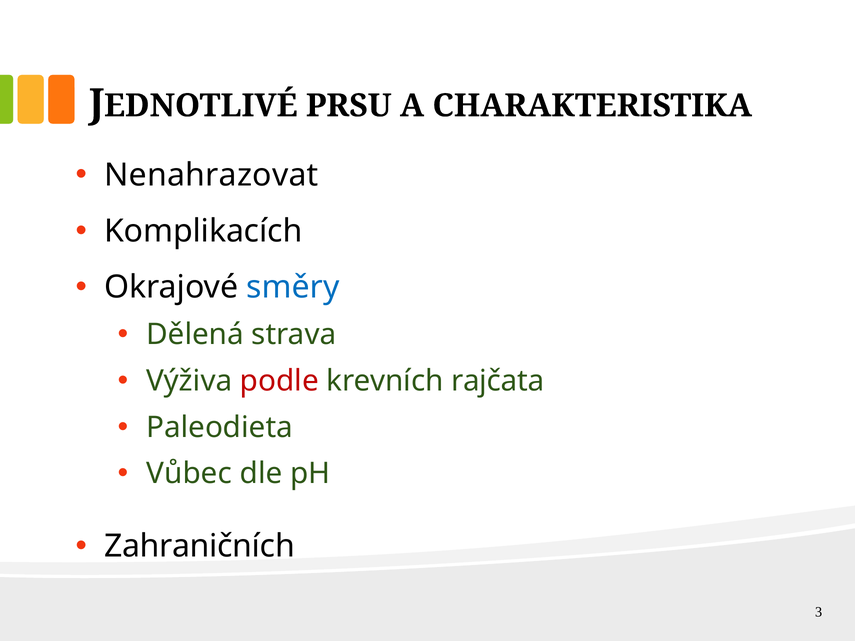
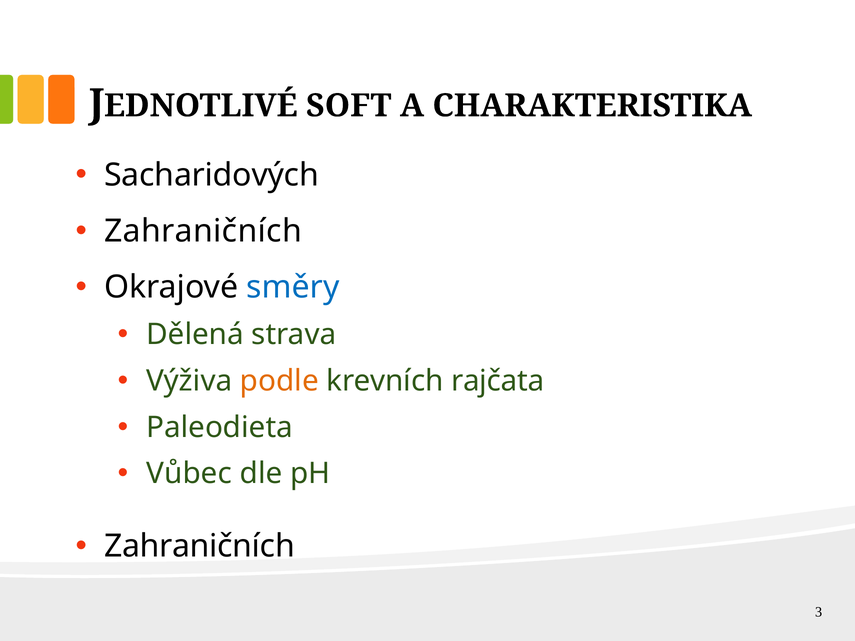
PRSU: PRSU -> SOFT (349, 106)
Nenahrazovat: Nenahrazovat -> Sacharidových (212, 175)
Komplikacích: Komplikacích -> Zahraničních (203, 231)
podle colour: red -> orange (279, 381)
